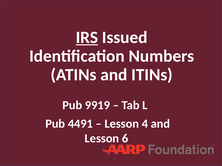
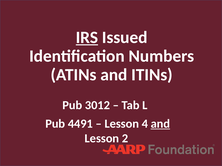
9919: 9919 -> 3012 (97, 106)
and underline: none -> present (160, 124)
6: 6 -> 2 (125, 139)
